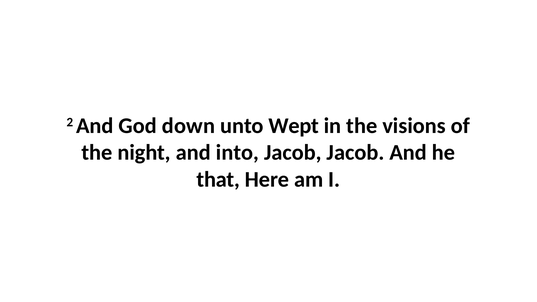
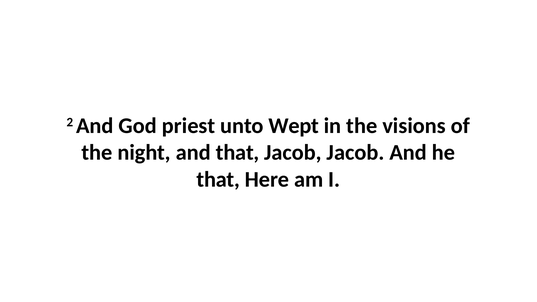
down: down -> priest (189, 126)
and into: into -> that (238, 153)
